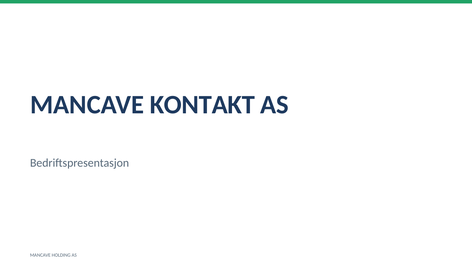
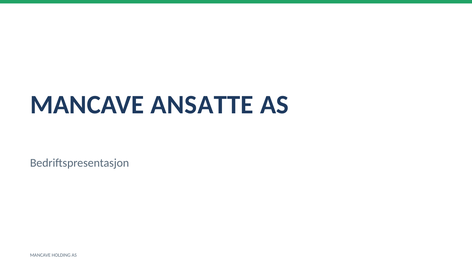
KONTAKT: KONTAKT -> ANSATTE (202, 105)
